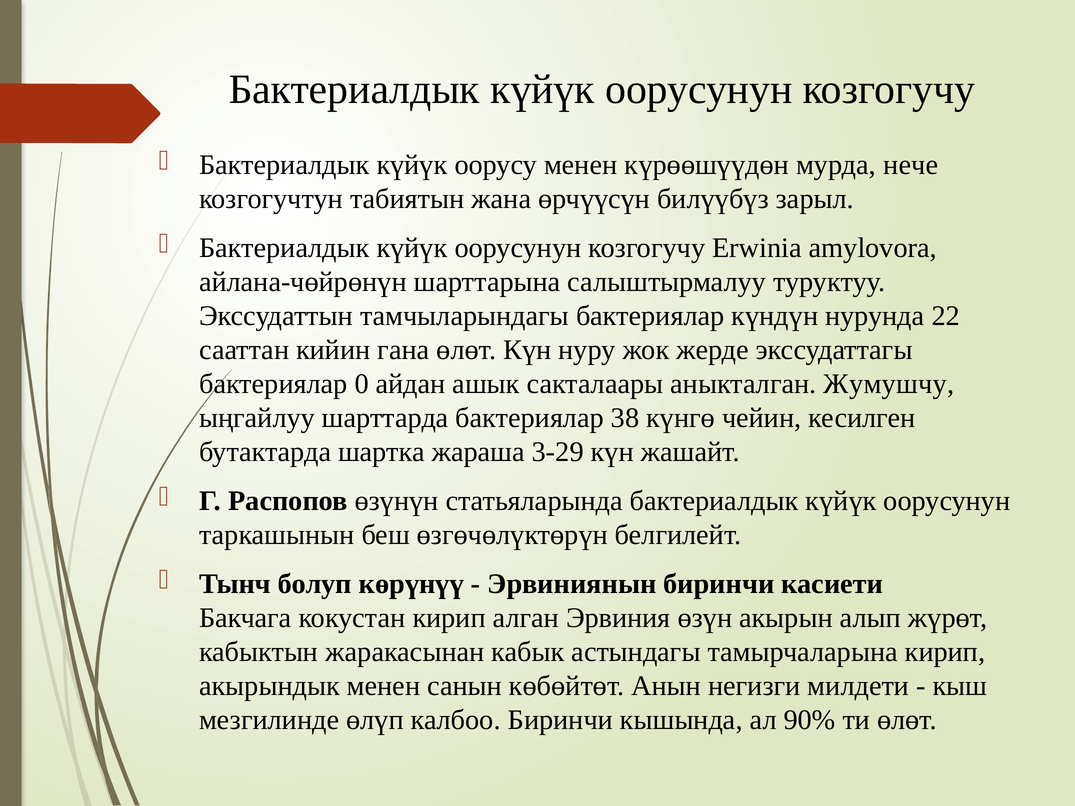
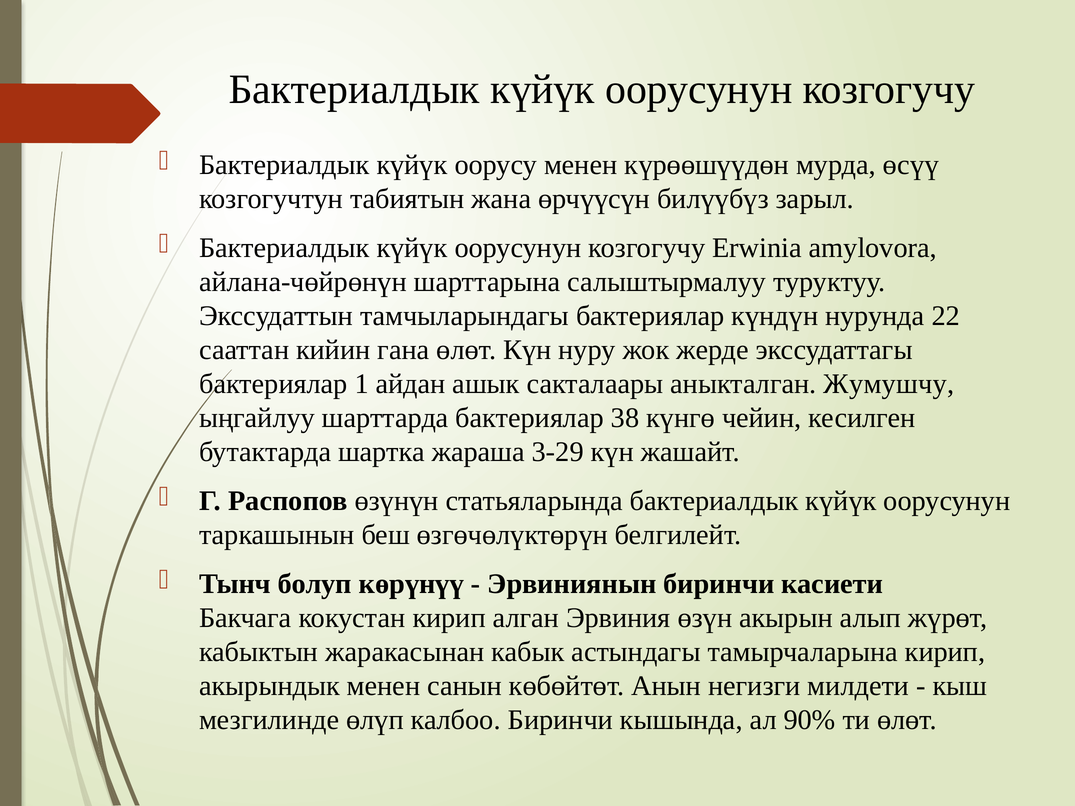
нече: нече -> өсүү (911, 165)
0: 0 -> 1 (362, 384)
